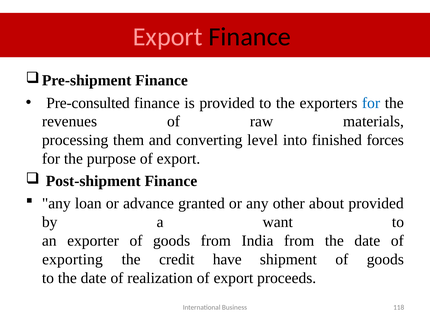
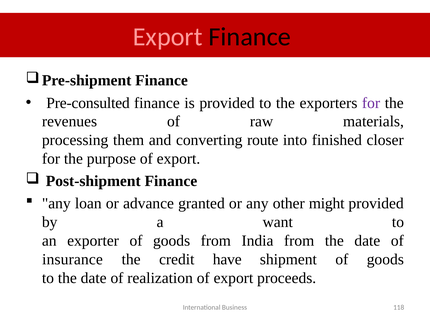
for colour: blue -> purple (371, 103)
level: level -> route (263, 140)
forces: forces -> closer (385, 140)
about: about -> might (327, 204)
exporting: exporting -> insurance (72, 260)
